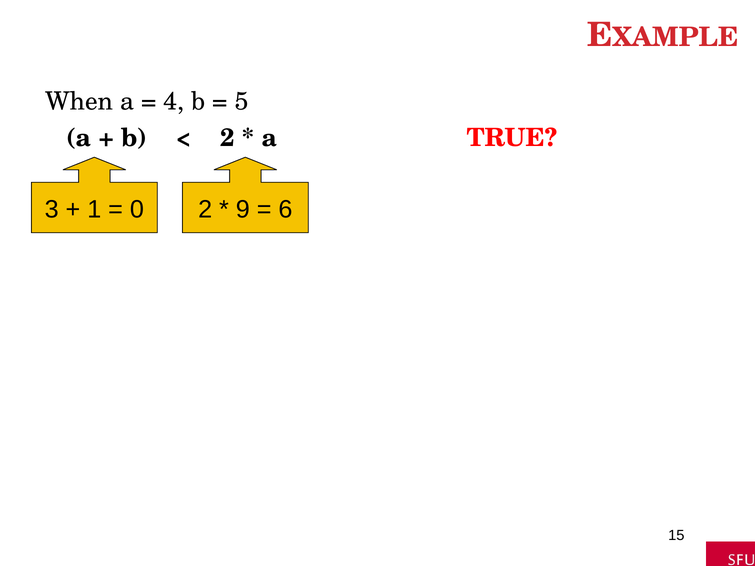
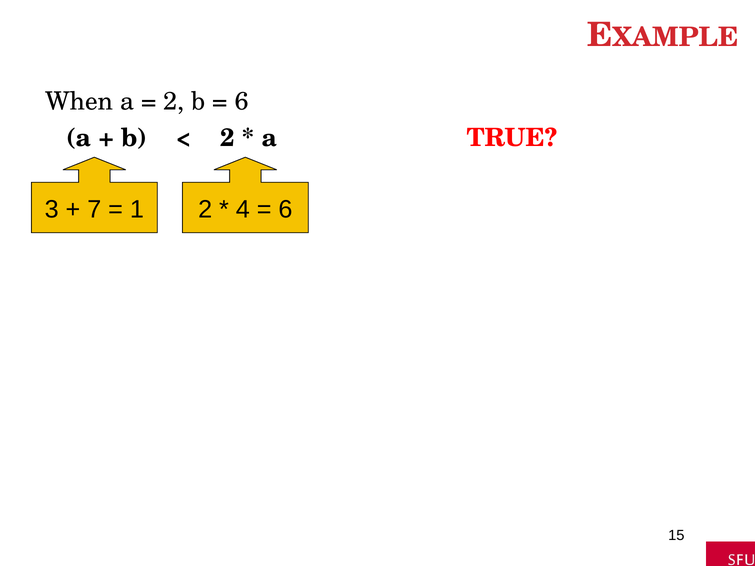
4: 4 -> 2 (174, 102)
5: 5 -> 6 (242, 102)
1: 1 -> 7 (94, 209)
0: 0 -> 1 (137, 209)
9: 9 -> 4 (243, 209)
